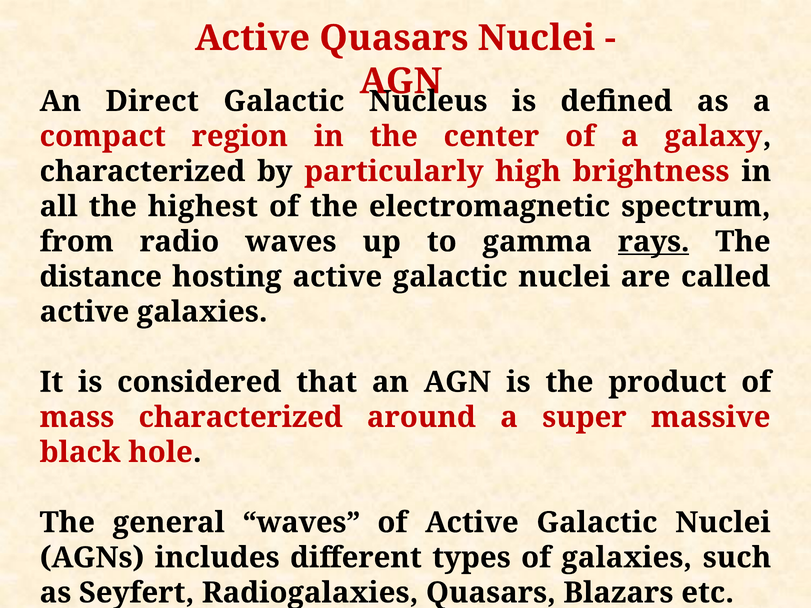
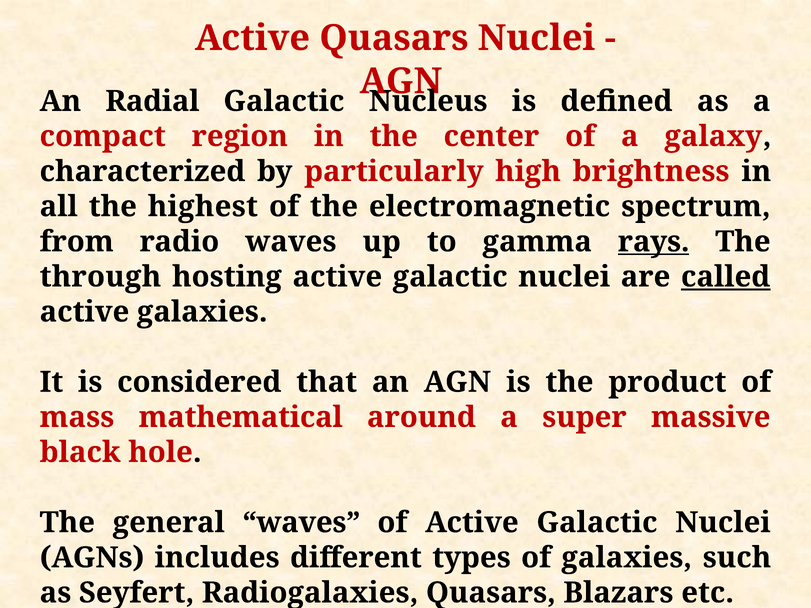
Direct: Direct -> Radial (152, 101)
distance: distance -> through (100, 277)
called underline: none -> present (726, 277)
mass characterized: characterized -> mathematical (241, 417)
